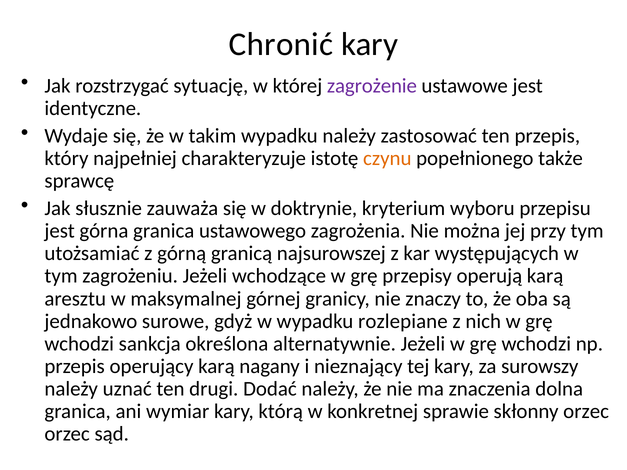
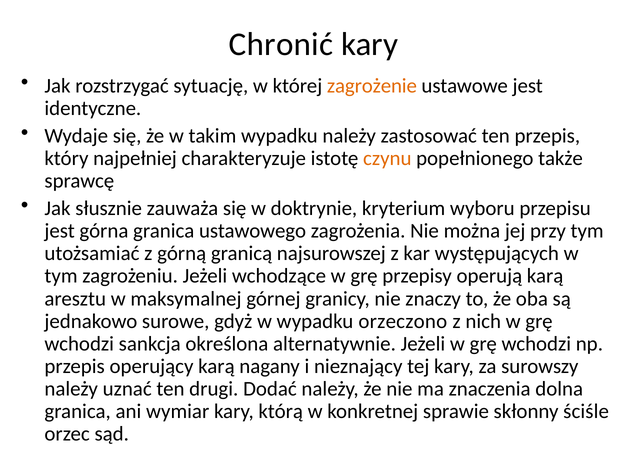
zagrożenie colour: purple -> orange (372, 86)
rozlepiane: rozlepiane -> orzeczono (403, 321)
skłonny orzec: orzec -> ściśle (586, 412)
